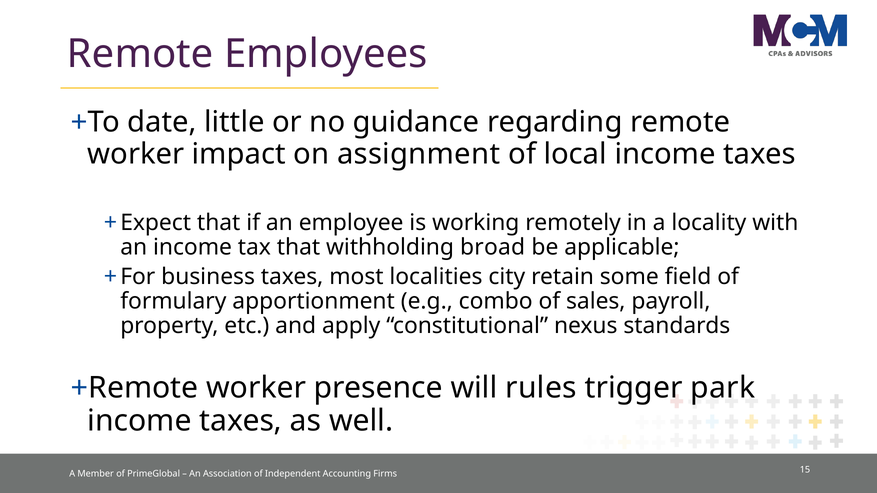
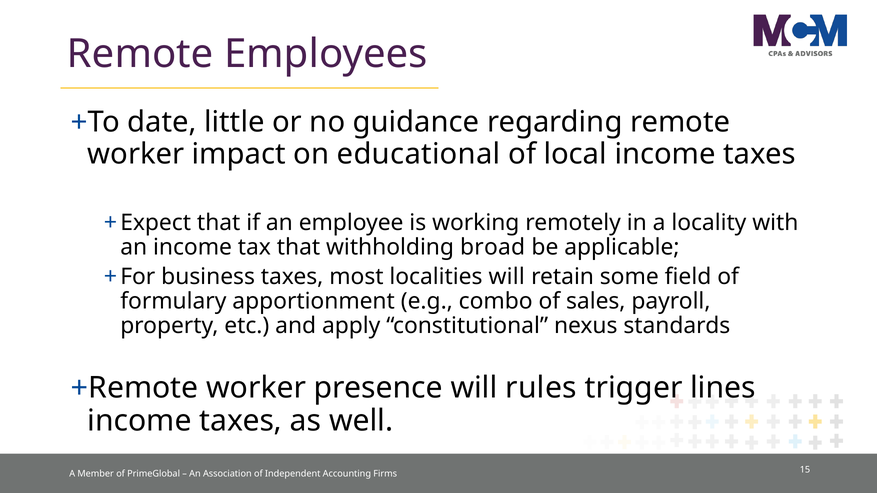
assignment: assignment -> educational (419, 154)
localities city: city -> will (507, 277)
park: park -> lines (723, 388)
